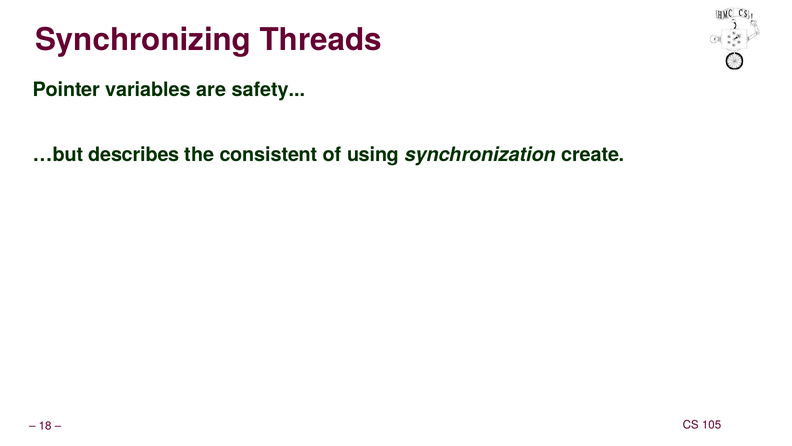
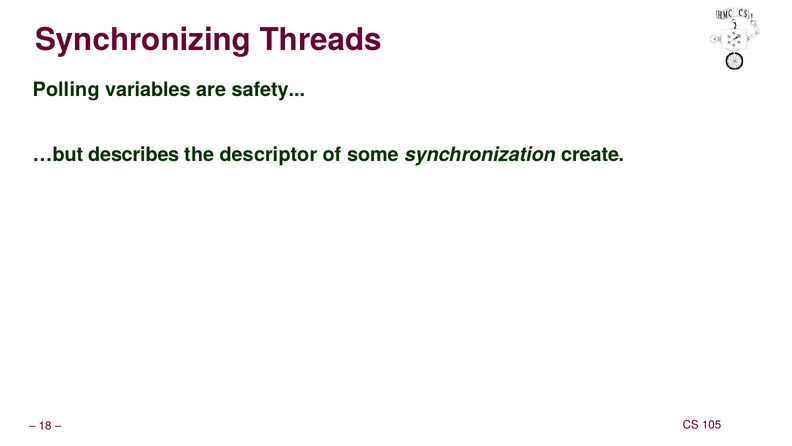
Pointer: Pointer -> Polling (66, 89)
consistent: consistent -> descriptor (268, 154)
using: using -> some (373, 154)
